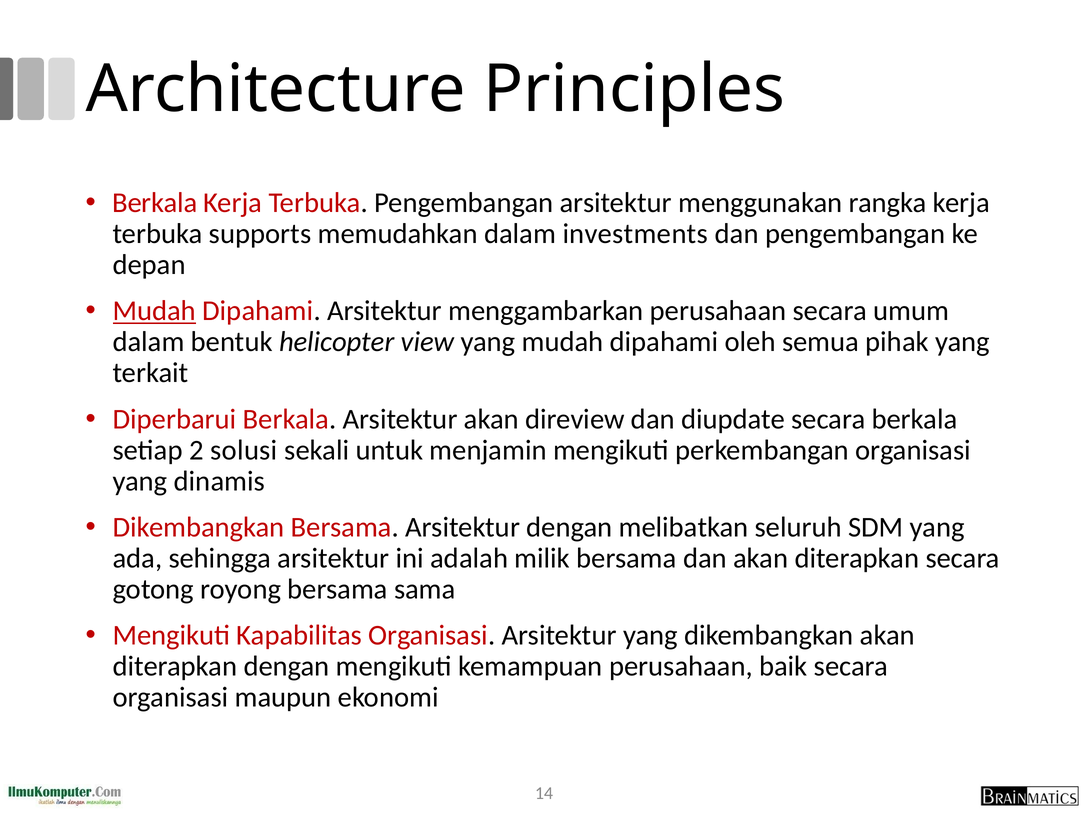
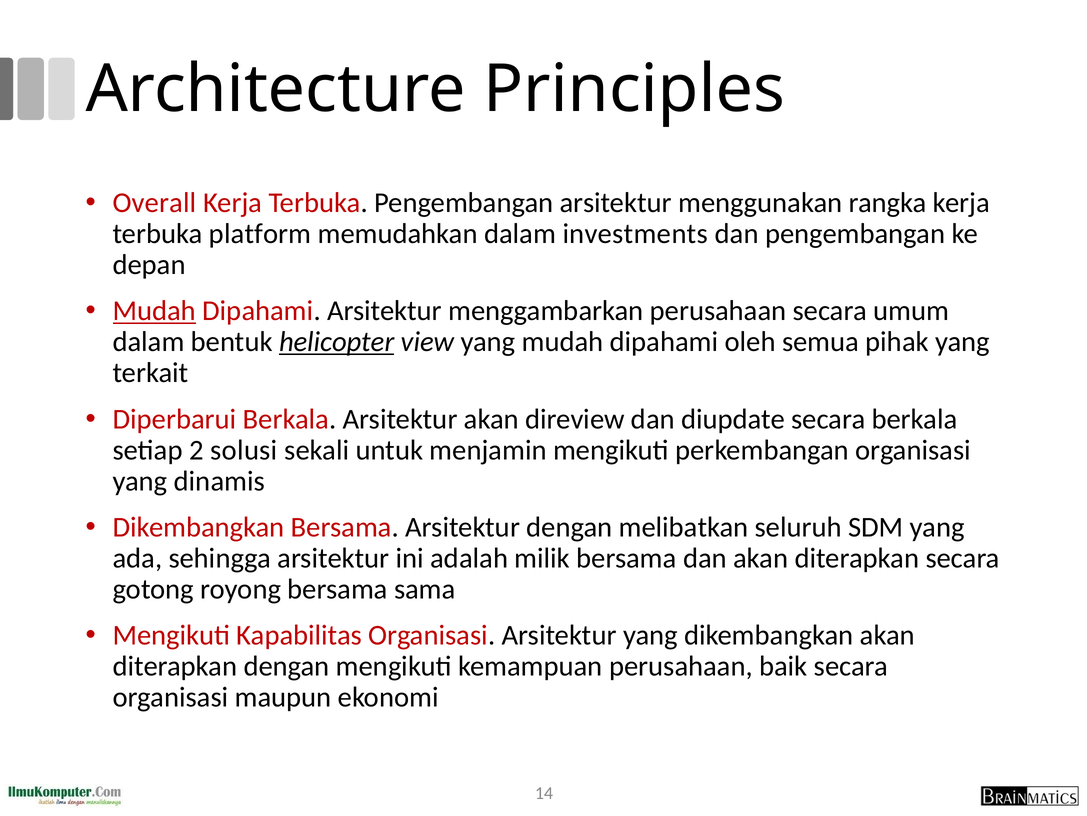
Berkala: Berkala -> Overall (155, 203)
supports: supports -> platform (260, 234)
helicopter underline: none -> present (337, 342)
